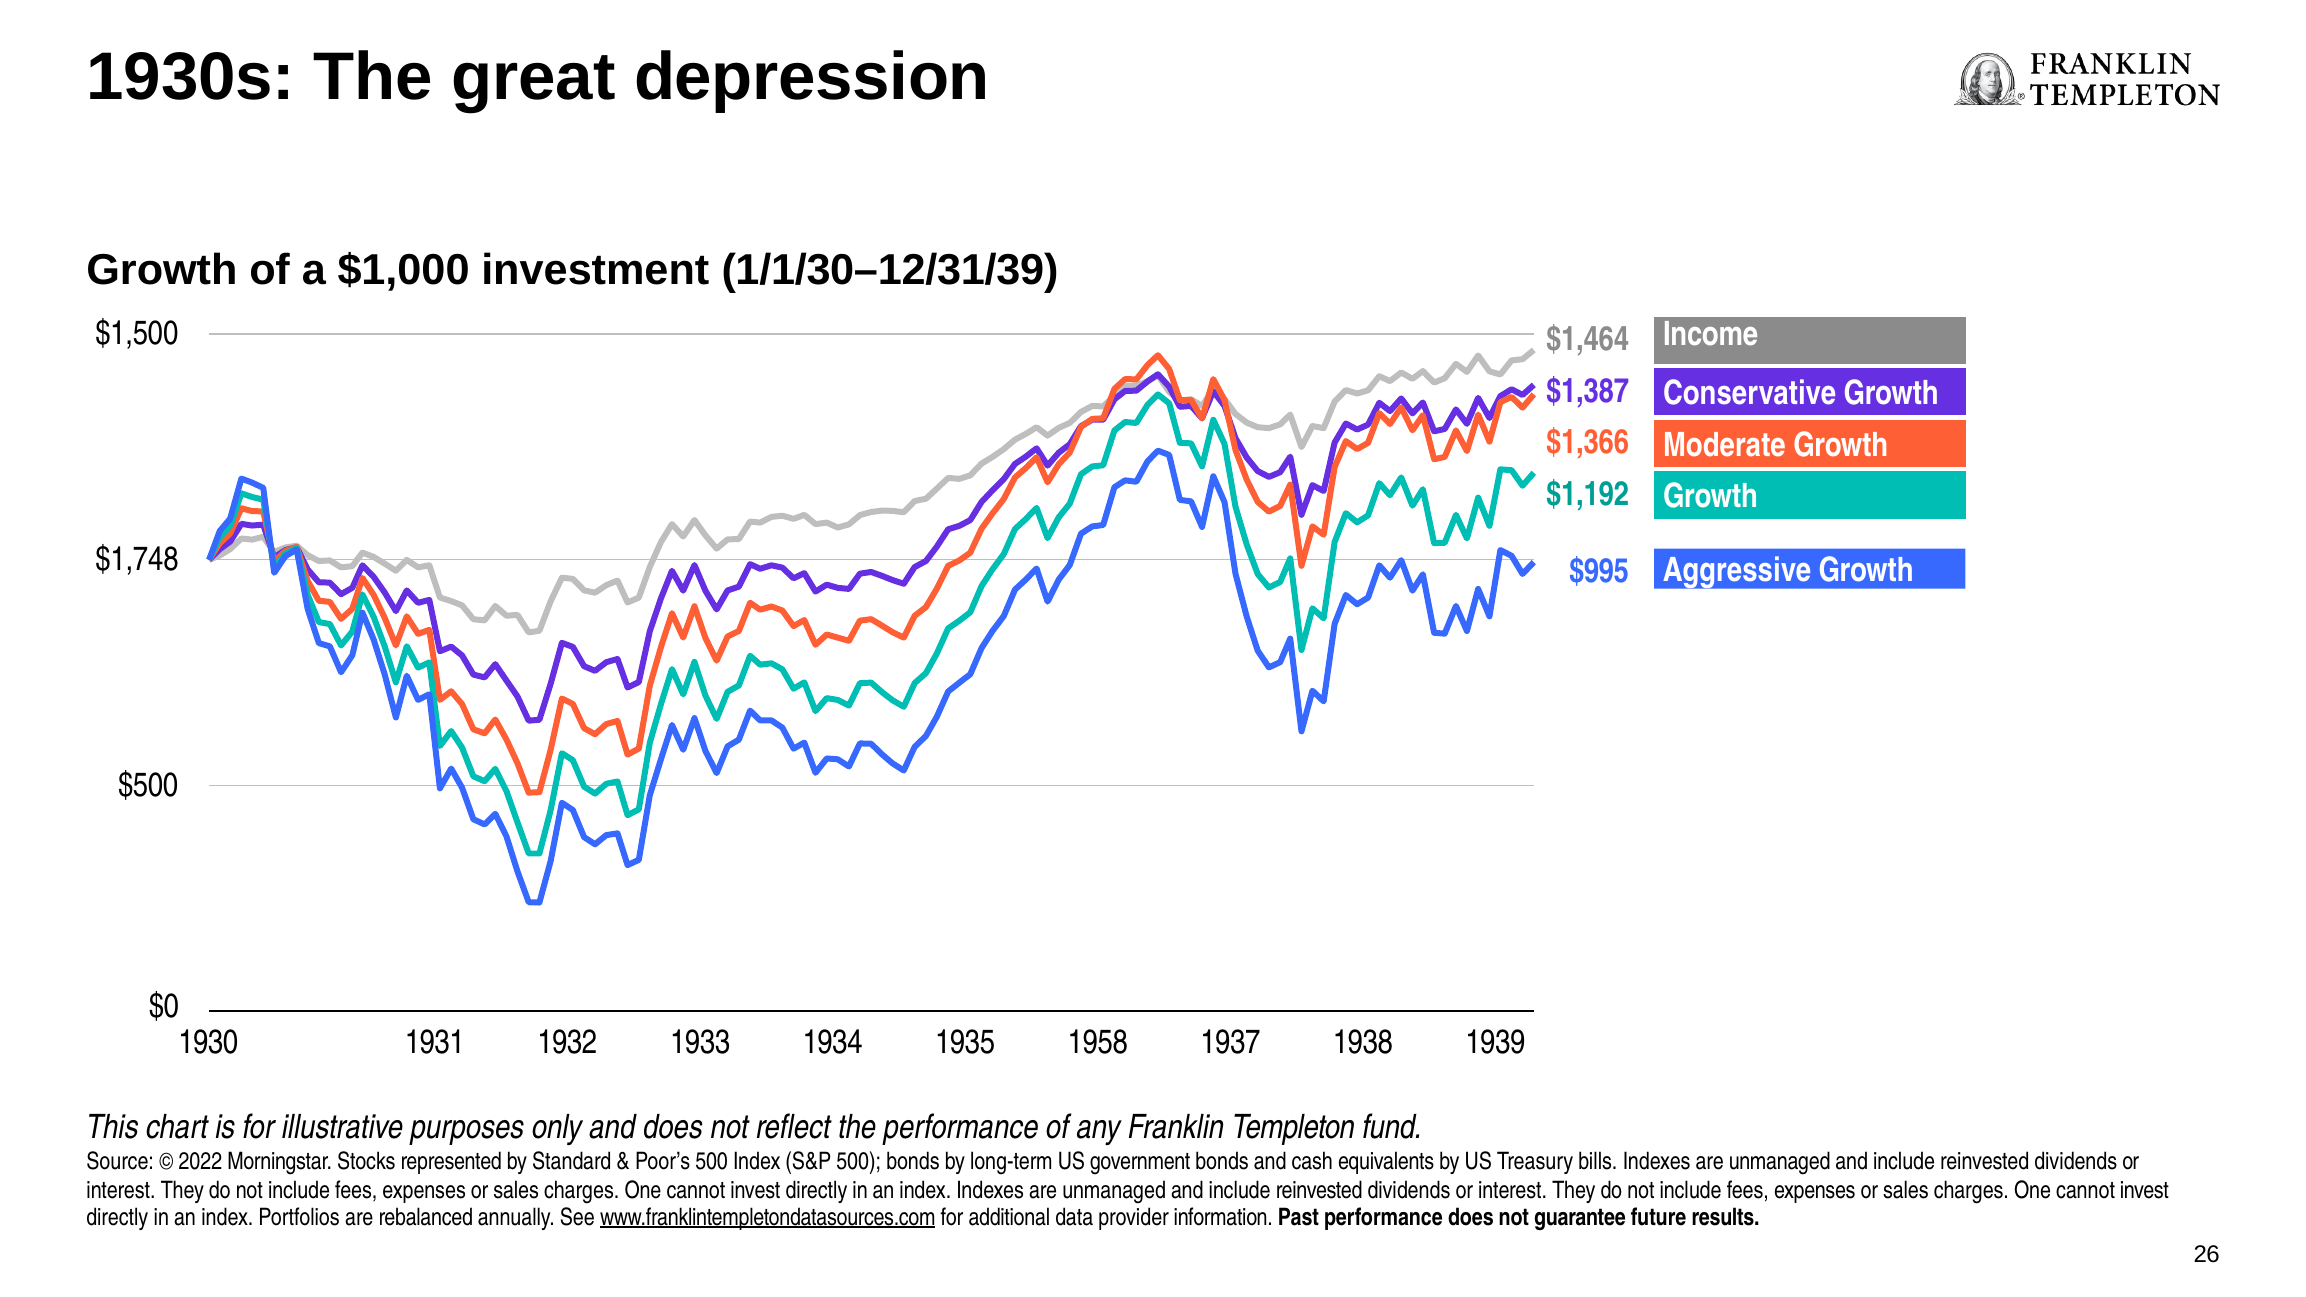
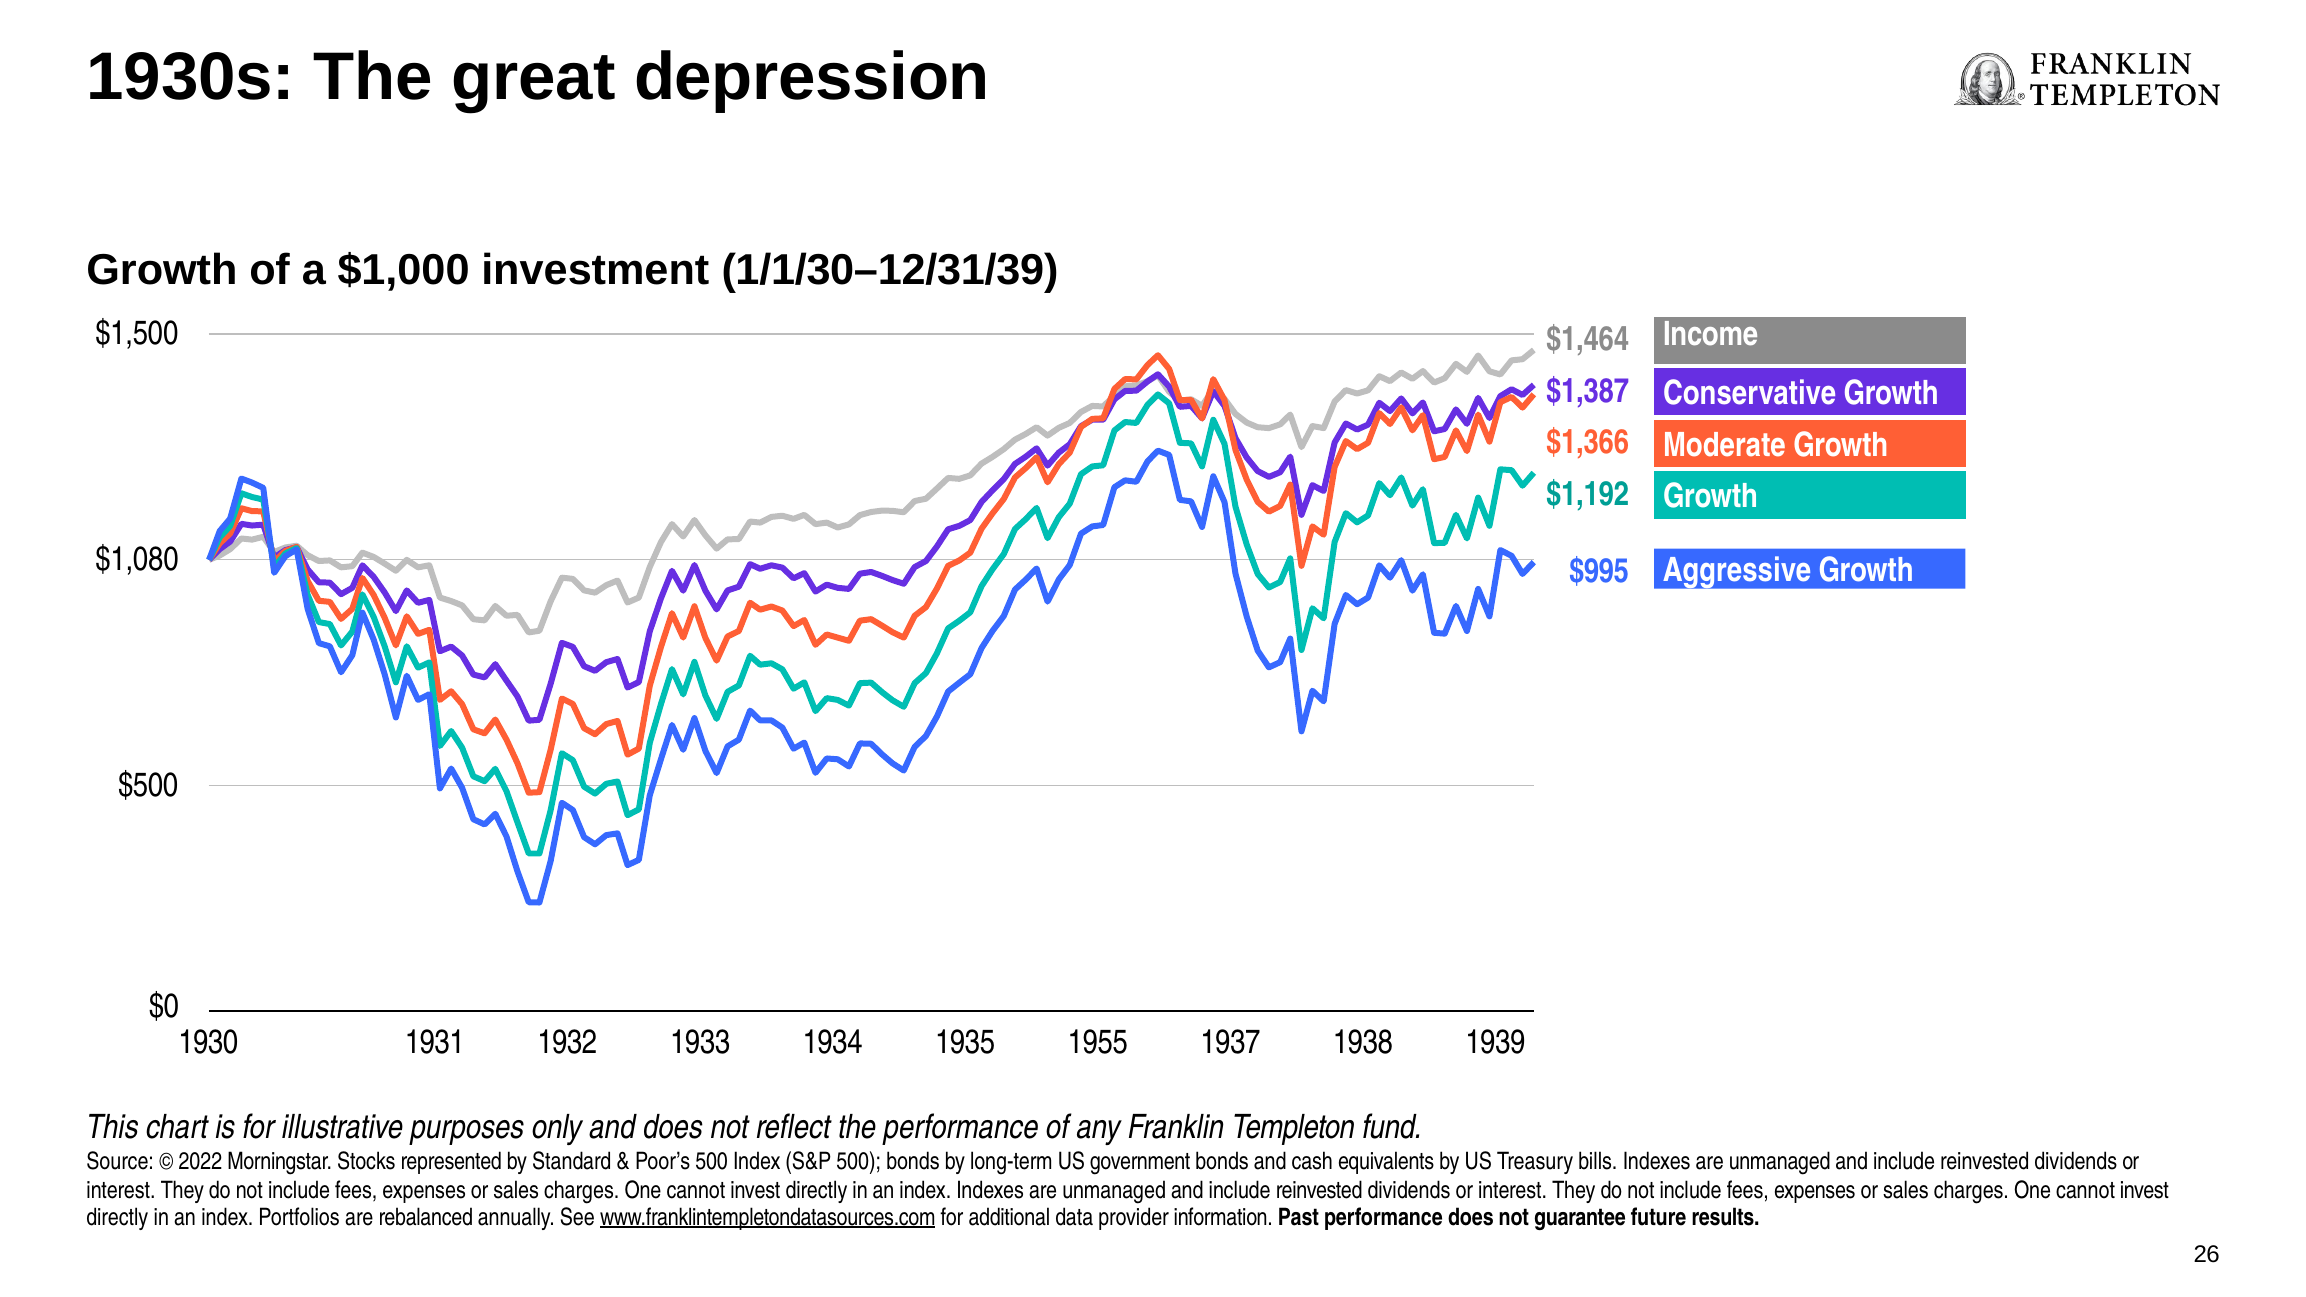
$1,748: $1,748 -> $1,080 (137, 560)
1958: 1958 -> 1955 (1098, 1043)
